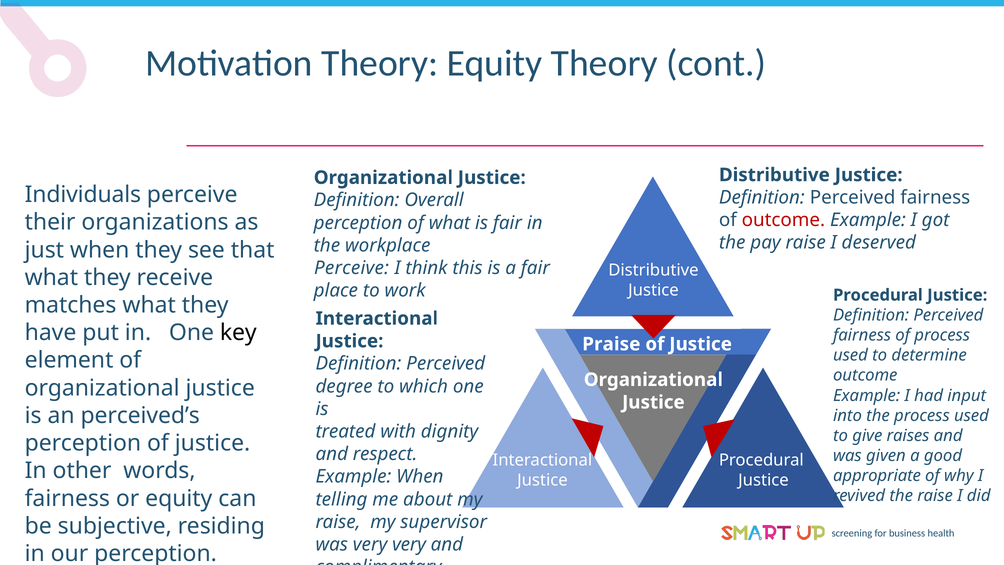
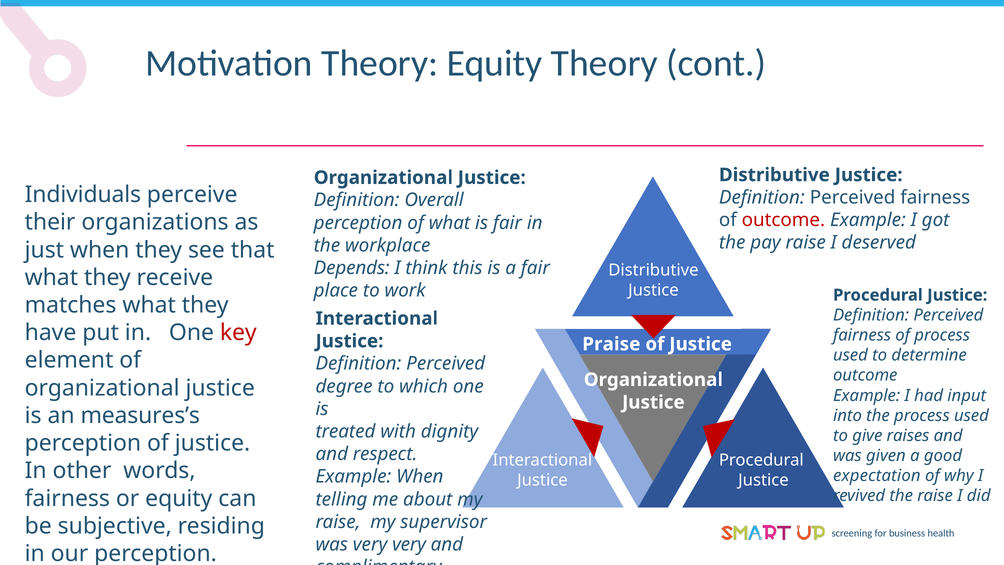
Perceive: Perceive -> Depends (352, 268)
key colour: black -> red (238, 333)
perceived’s: perceived’s -> measures’s (140, 415)
appropriate: appropriate -> expectation (877, 476)
